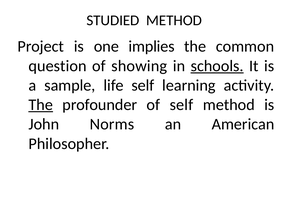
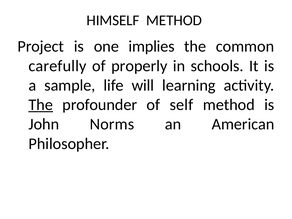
STUDIED: STUDIED -> HIMSELF (113, 20)
question: question -> carefully (57, 66)
showing: showing -> properly (139, 66)
schools underline: present -> none (217, 66)
life self: self -> will (143, 85)
